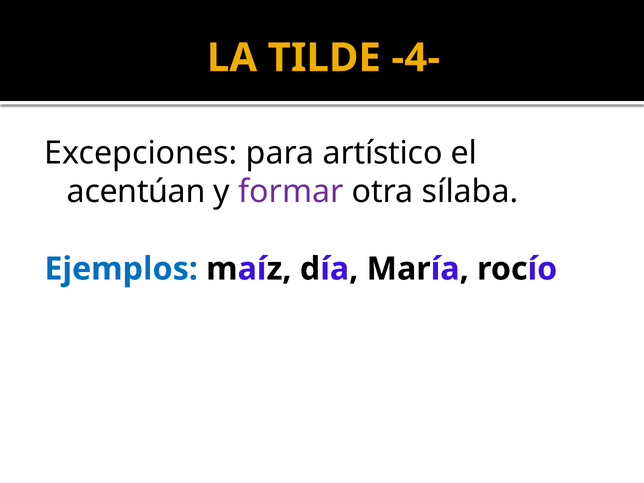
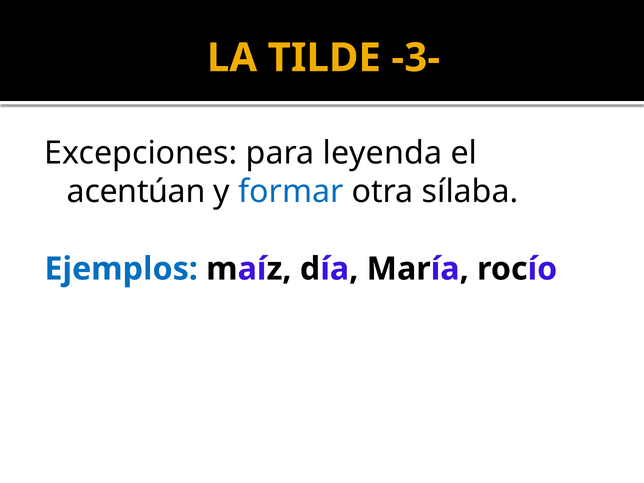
-4-: -4- -> -3- (416, 58)
artístico: artístico -> leyenda (382, 153)
formar colour: purple -> blue (291, 192)
